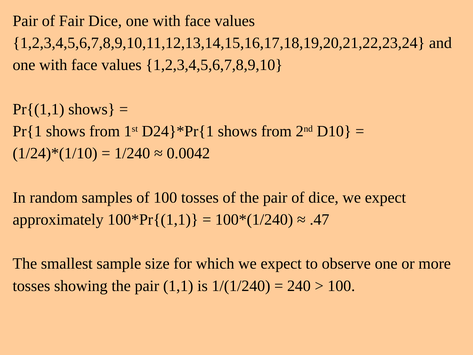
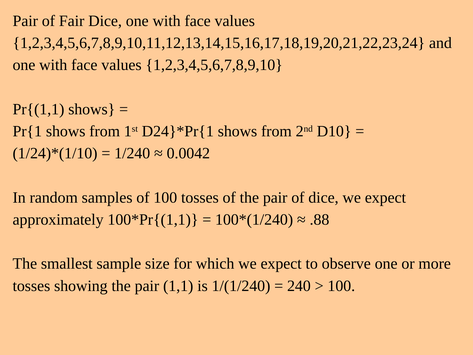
.47: .47 -> .88 (319, 219)
